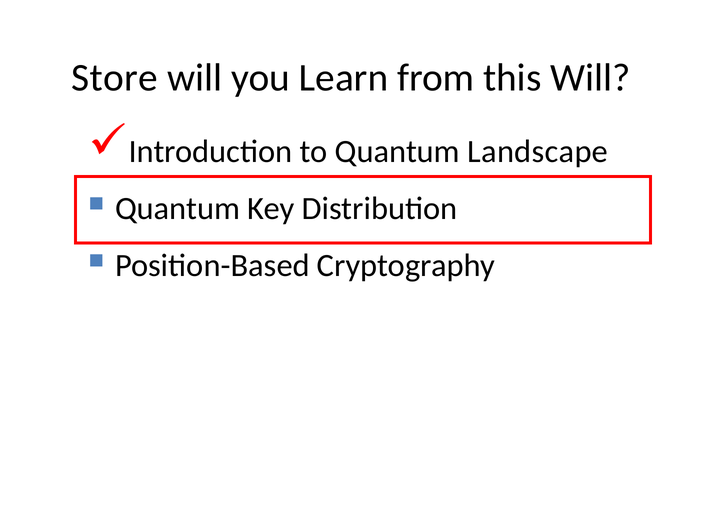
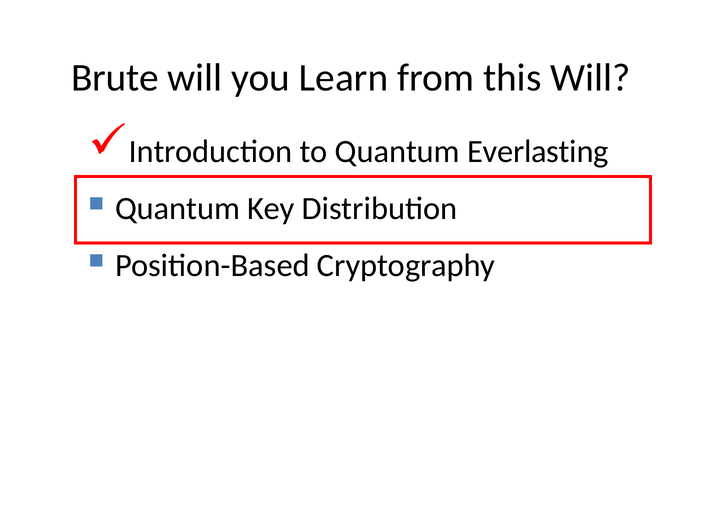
Store: Store -> Brute (115, 78)
Landscape: Landscape -> Everlasting (538, 152)
